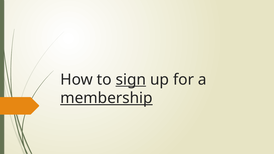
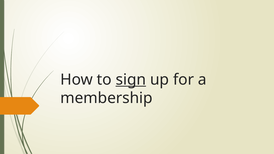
membership underline: present -> none (106, 98)
